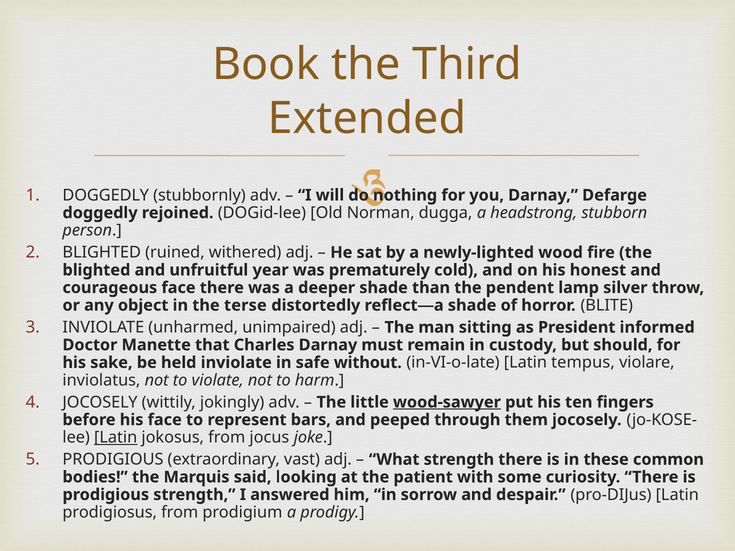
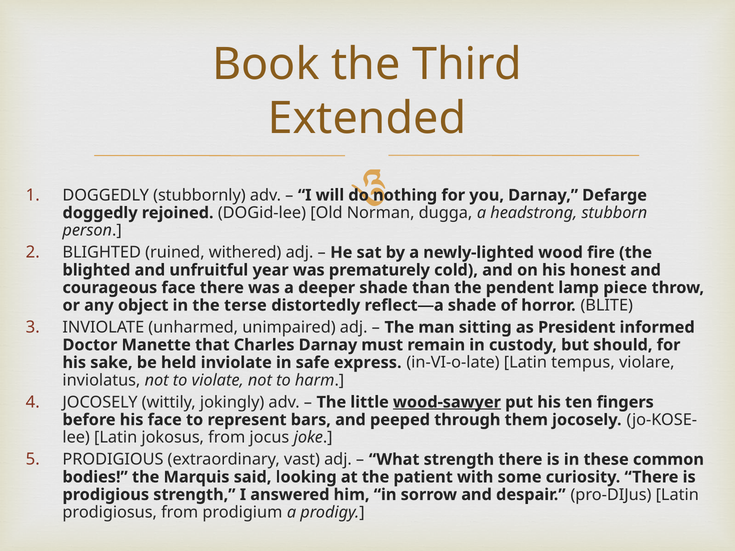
silver: silver -> piece (625, 288)
without: without -> express (368, 363)
Latin underline: present -> none (116, 438)
